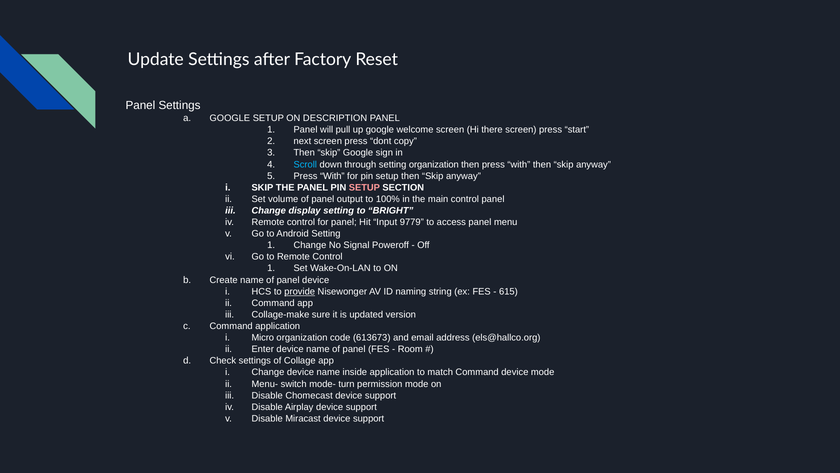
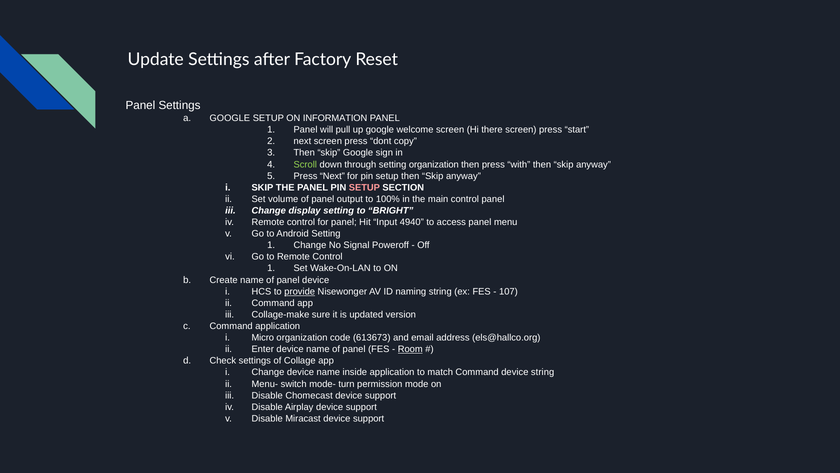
DESCRIPTION: DESCRIPTION -> INFORMATION (335, 118)
Scroll colour: light blue -> light green (305, 164)
With: With -> Next (332, 176)
9779: 9779 -> 4940 (412, 222)
615: 615 -> 107 (508, 291)
Room underline: none -> present (410, 349)
device mode: mode -> string (543, 372)
